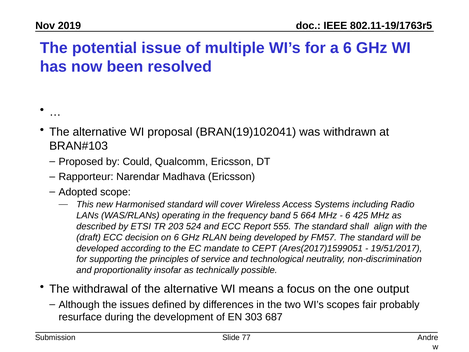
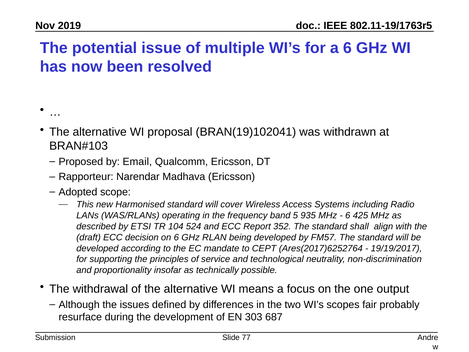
Could: Could -> Email (137, 162)
664: 664 -> 935 (308, 215)
203: 203 -> 104 (176, 226)
555: 555 -> 352 (282, 226)
Ares(2017)1599051: Ares(2017)1599051 -> Ares(2017)6252764 (321, 248)
19/51/2017: 19/51/2017 -> 19/19/2017 (396, 248)
